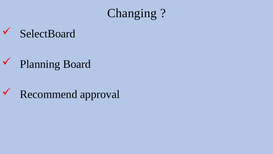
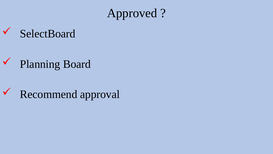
Changing: Changing -> Approved (132, 13)
